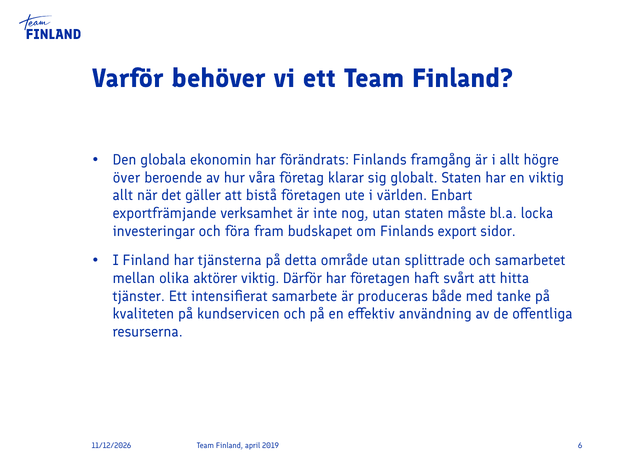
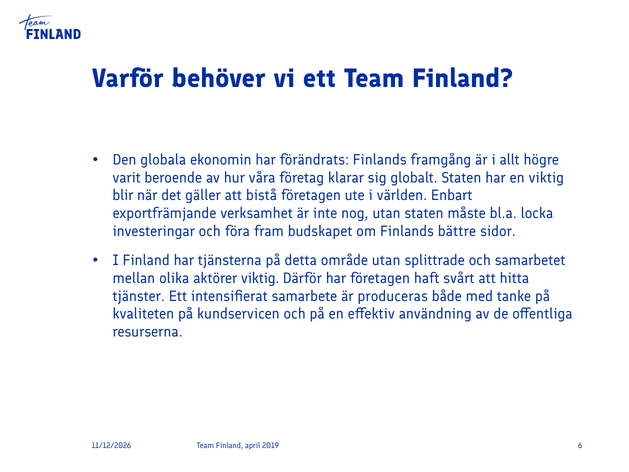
över: över -> varit (127, 178)
allt: allt -> blir (123, 195)
export: export -> bättre (457, 231)
